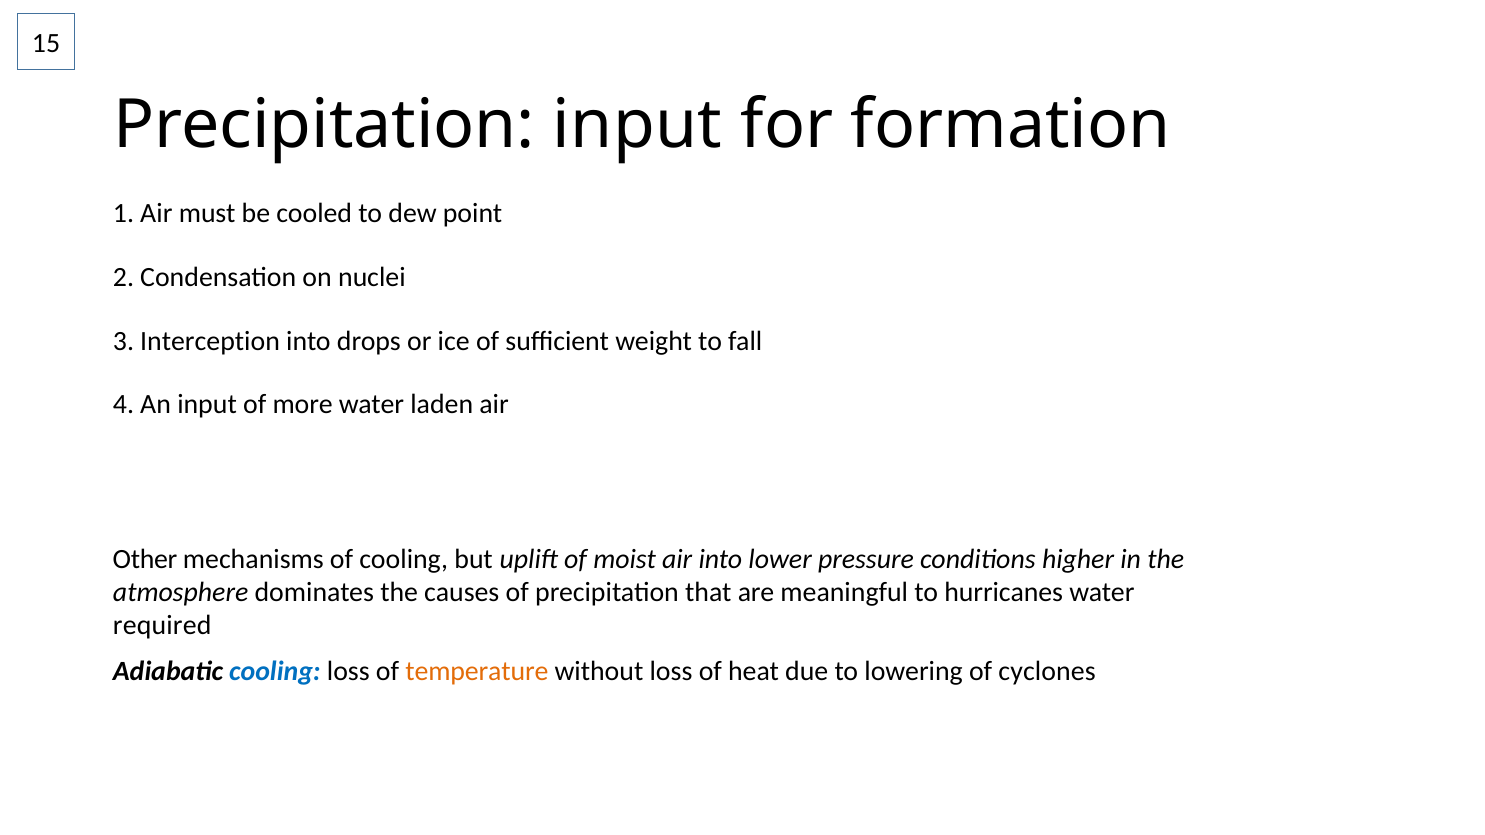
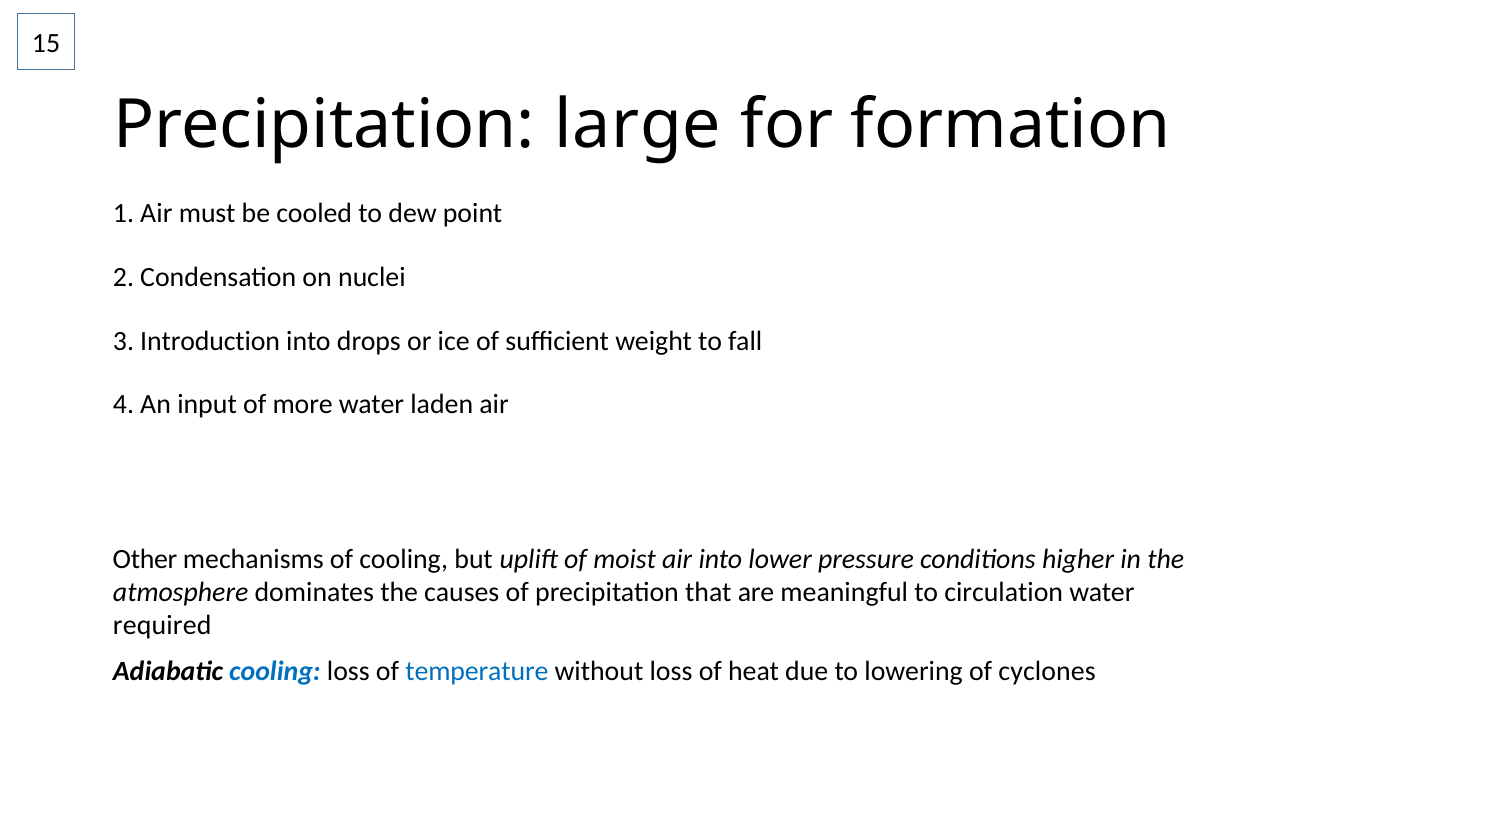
Precipitation input: input -> large (638, 125)
Interception: Interception -> Introduction (210, 341)
hurricanes: hurricanes -> circulation (1004, 593)
temperature colour: orange -> blue (477, 672)
